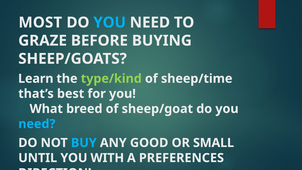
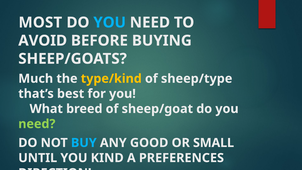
GRAZE: GRAZE -> AVOID (43, 41)
Learn: Learn -> Much (36, 79)
type/kind colour: light green -> yellow (111, 79)
sheep/time: sheep/time -> sheep/type (197, 79)
need colour: light blue -> light green (37, 124)
WITH: WITH -> KIND (107, 158)
